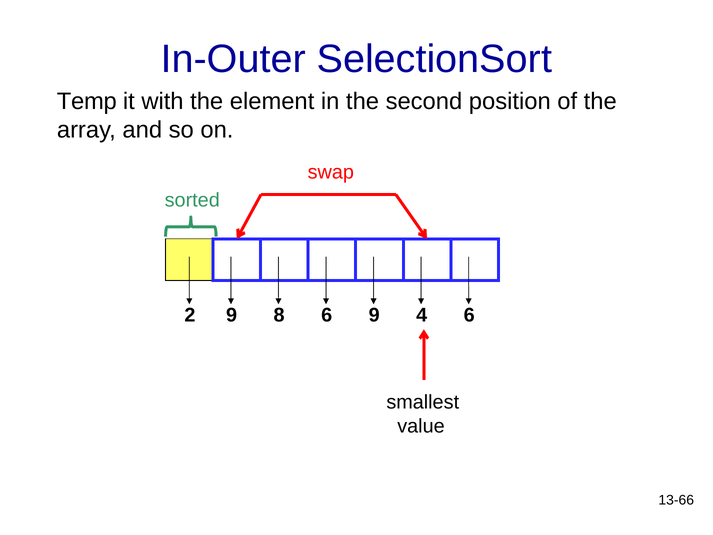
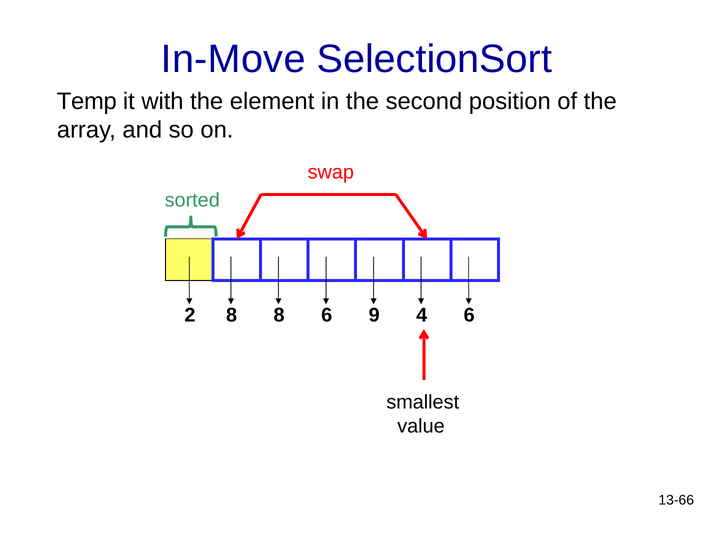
In-Outer: In-Outer -> In-Move (233, 59)
2 9: 9 -> 8 (232, 315)
